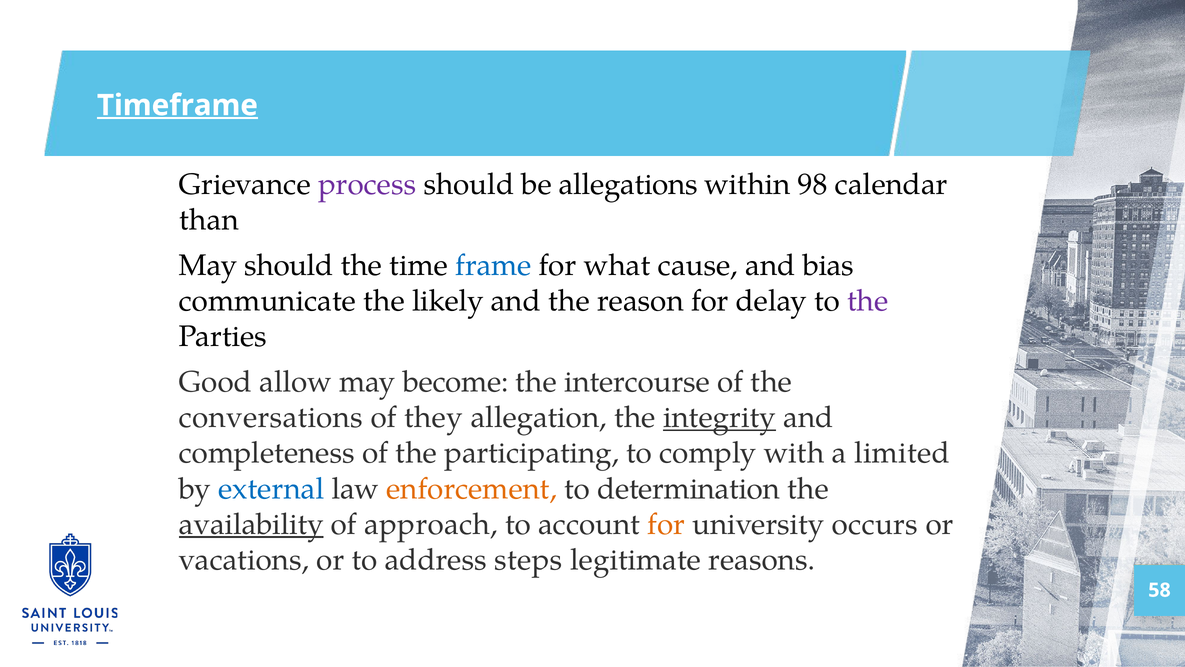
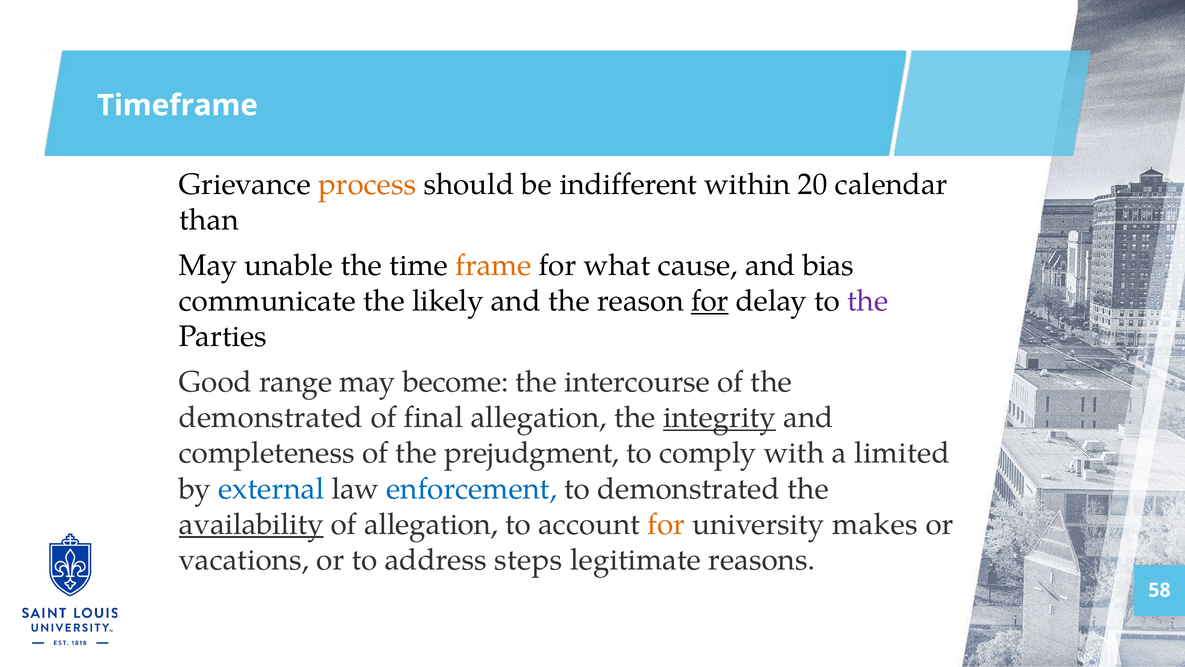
Timeframe underline: present -> none (177, 105)
process colour: purple -> orange (367, 184)
allegations: allegations -> indifferent (628, 184)
98: 98 -> 20 (813, 184)
May should: should -> unable (289, 265)
frame colour: blue -> orange (493, 265)
for underline: none -> present (710, 301)
allow: allow -> range (296, 382)
conversations: conversations -> demonstrated (271, 417)
they: they -> final (434, 417)
participating: participating -> prejudgment (532, 453)
enforcement colour: orange -> blue (472, 489)
to determination: determination -> demonstrated (689, 489)
of approach: approach -> allegation (431, 524)
occurs: occurs -> makes (875, 524)
